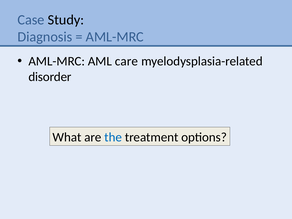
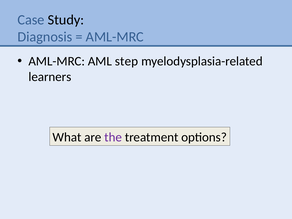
care: care -> step (127, 61)
disorder: disorder -> learners (50, 77)
the colour: blue -> purple (113, 137)
